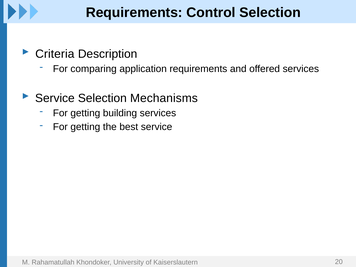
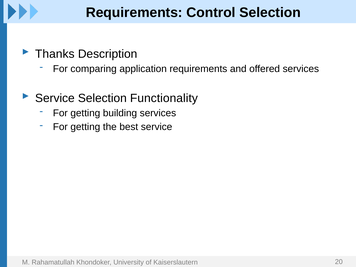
Criteria: Criteria -> Thanks (55, 54)
Mechanisms: Mechanisms -> Functionality (164, 98)
